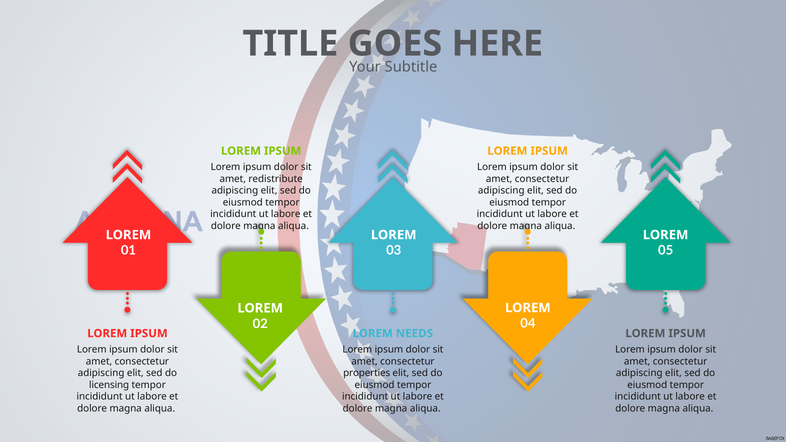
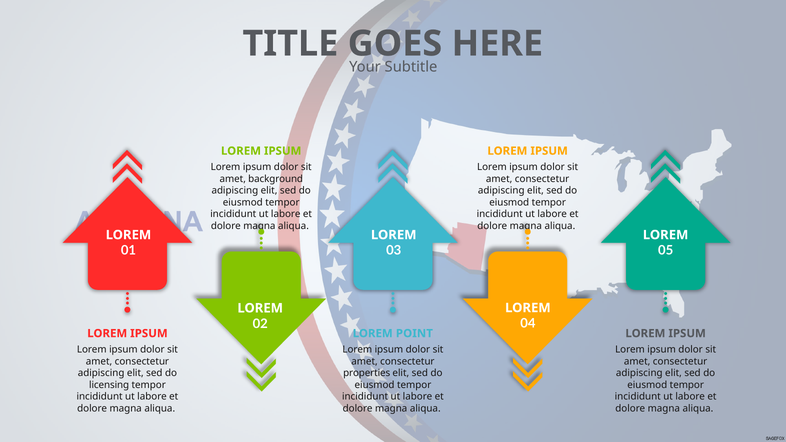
redistribute: redistribute -> background (276, 179)
NEEDS: NEEDS -> POINT (414, 334)
